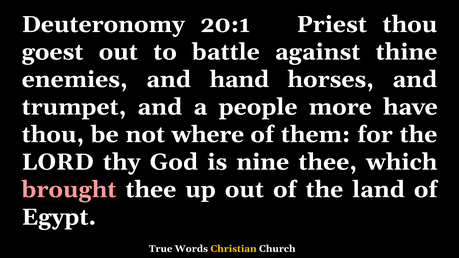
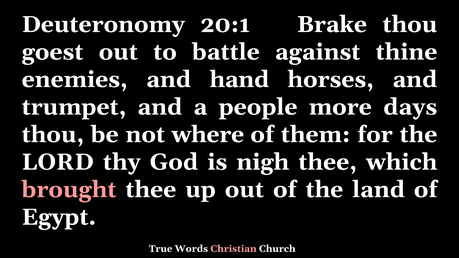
Priest: Priest -> Brake (332, 24)
have: have -> days (410, 107)
nine: nine -> nigh (263, 162)
Christian colour: yellow -> pink (234, 249)
